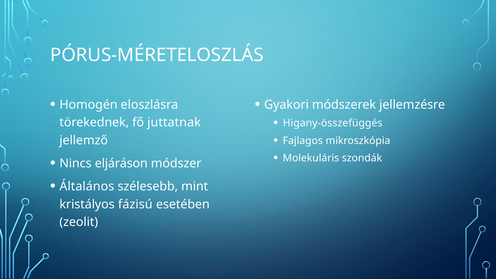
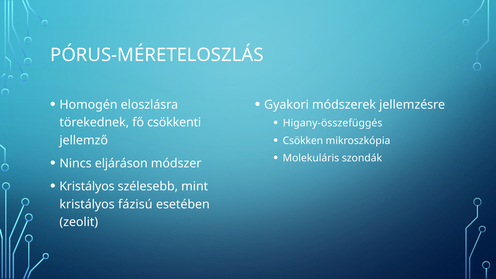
juttatnak: juttatnak -> csökkenti (174, 123)
Fajlagos: Fajlagos -> Csökken (303, 141)
Általános: Általános -> Kristályos (87, 186)
